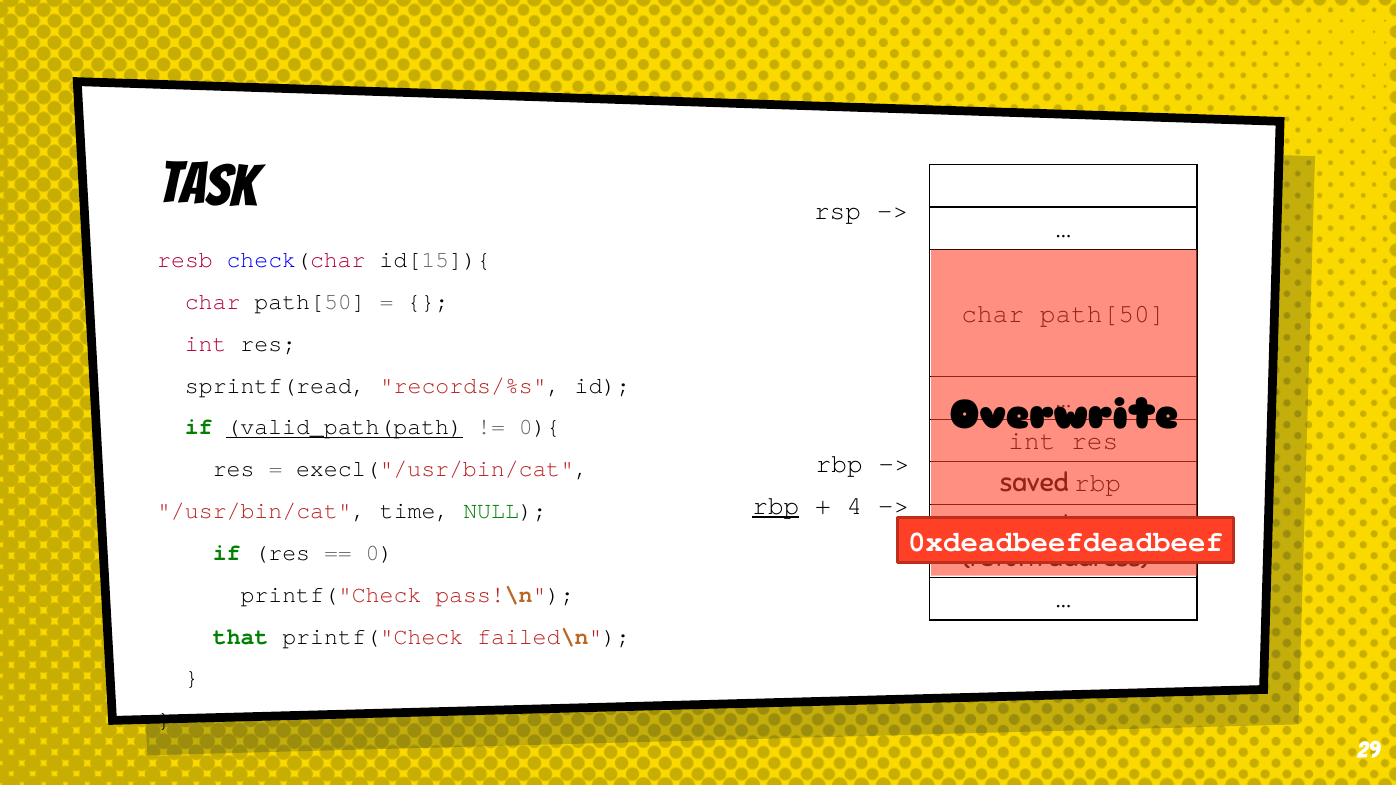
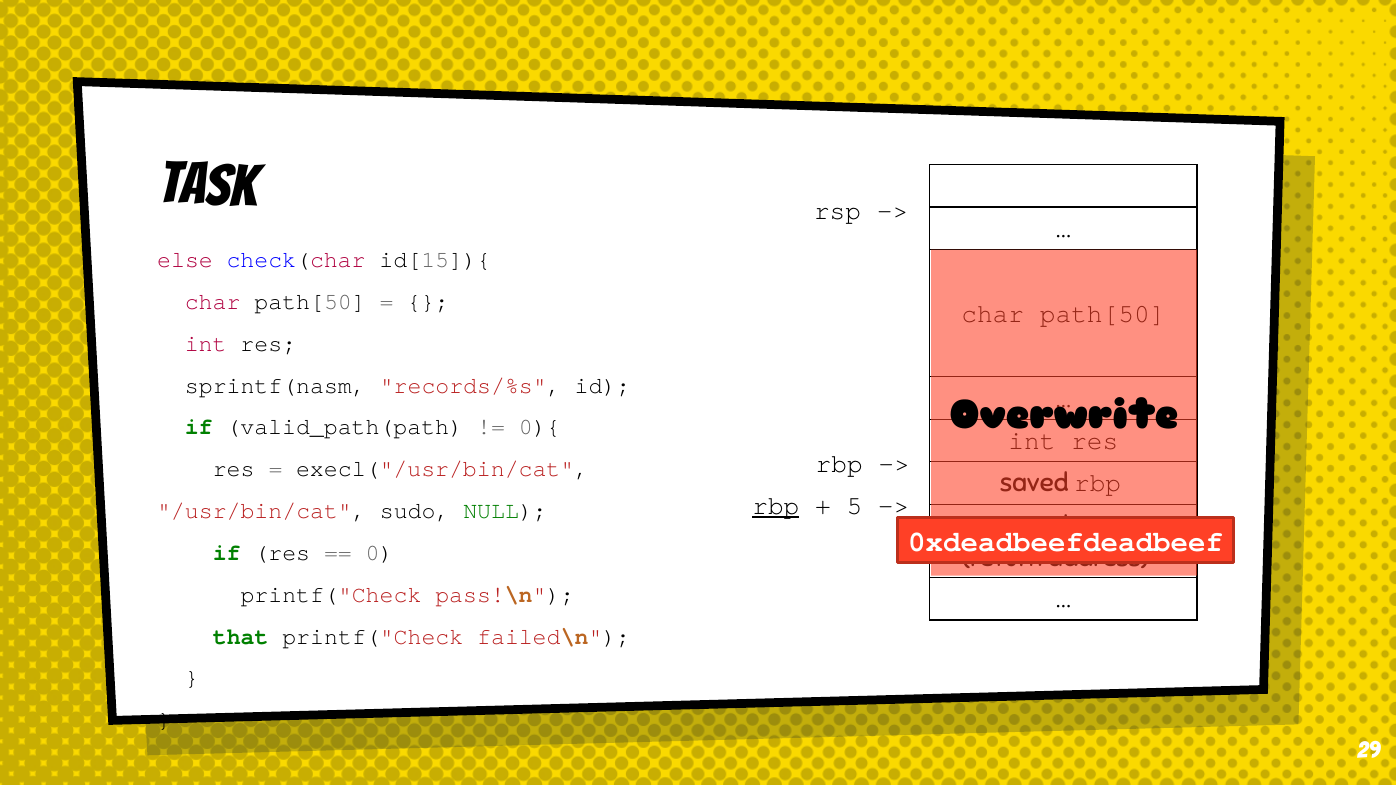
resb: resb -> else (185, 260)
sprintf(read: sprintf(read -> sprintf(nasm (275, 386)
valid_path(path underline: present -> none (345, 427)
4: 4 -> 5 (854, 506)
time: time -> sudo (415, 511)
